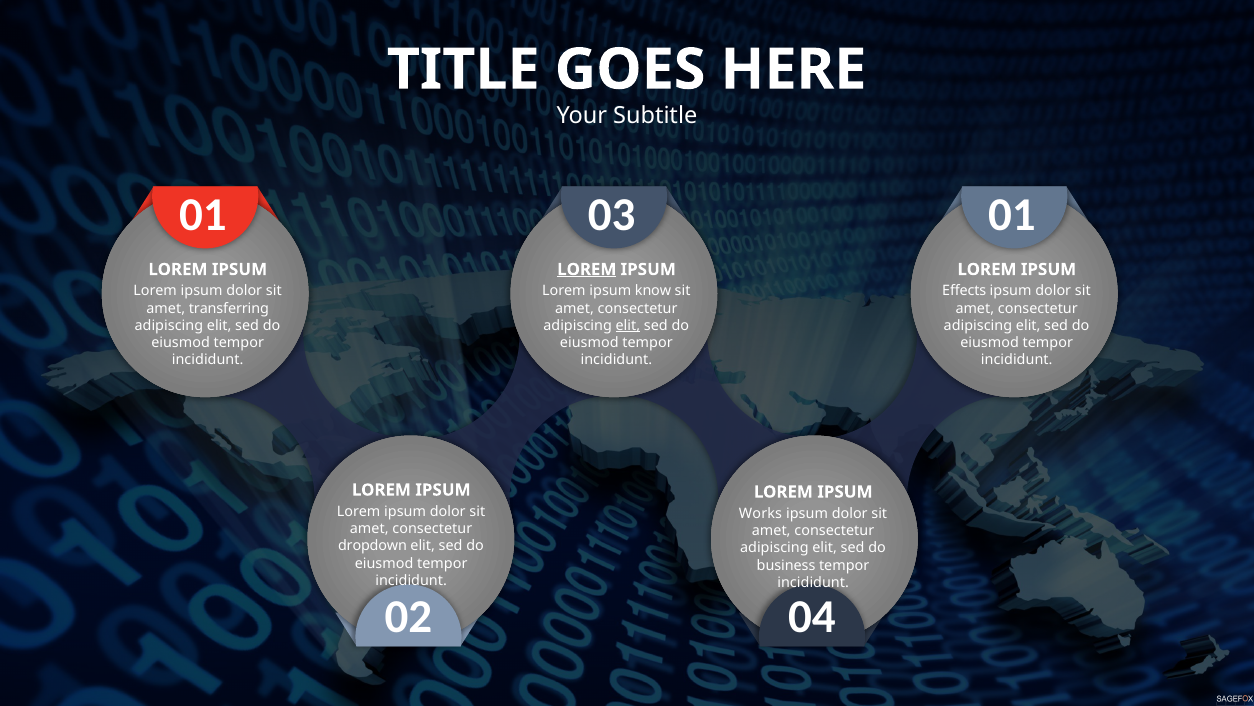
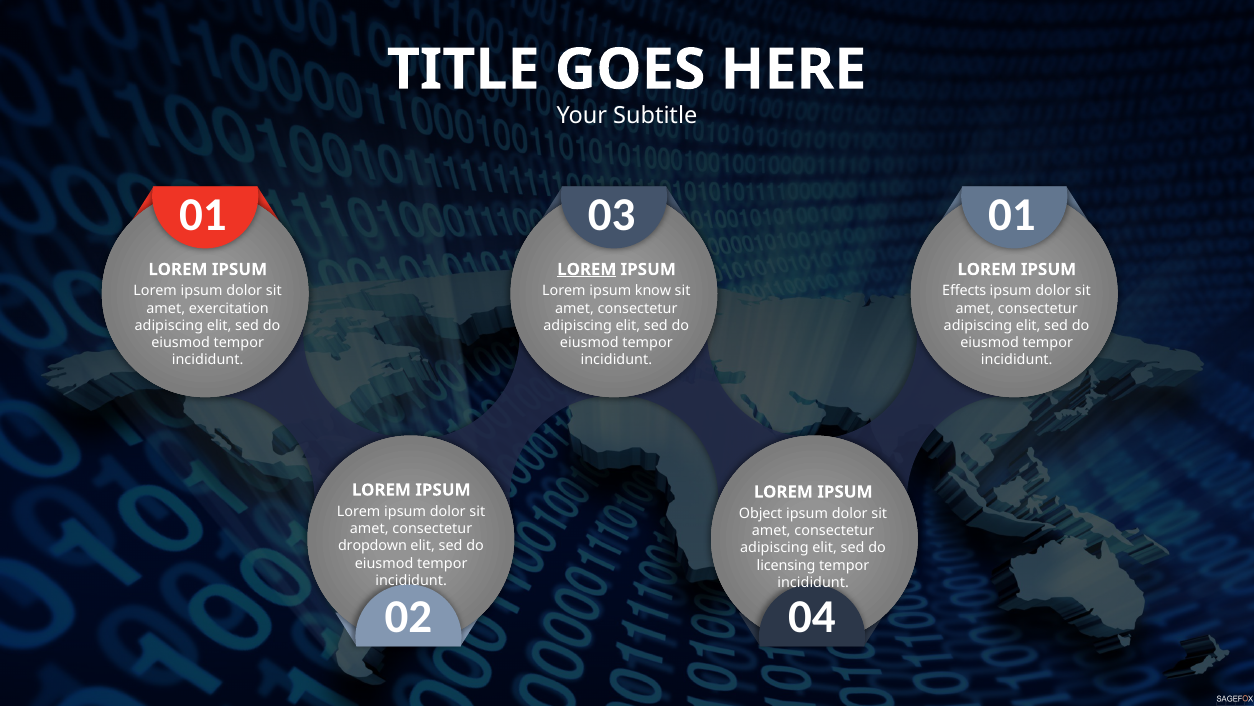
transferring: transferring -> exercitation (229, 308)
elit underline: present -> none (628, 325)
Works: Works -> Object (761, 513)
business: business -> licensing (786, 565)
